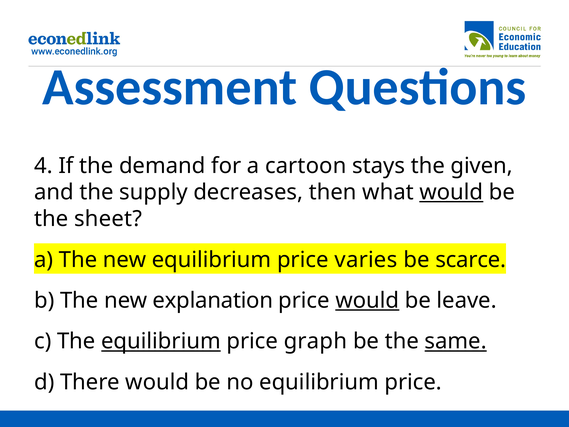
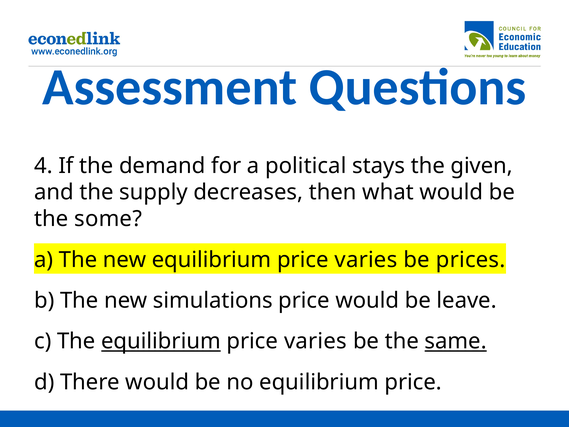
cartoon: cartoon -> political (306, 166)
would underline: present -> none (451, 192)
sheet: sheet -> some (108, 219)
scarce: scarce -> prices (471, 260)
explanation: explanation -> simulations (213, 300)
would underline: present -> none (367, 300)
graph: graph -> varies (315, 341)
